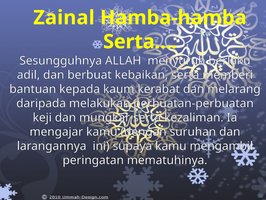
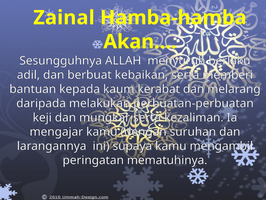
Serta…: Serta… -> Akan… (140, 42)
